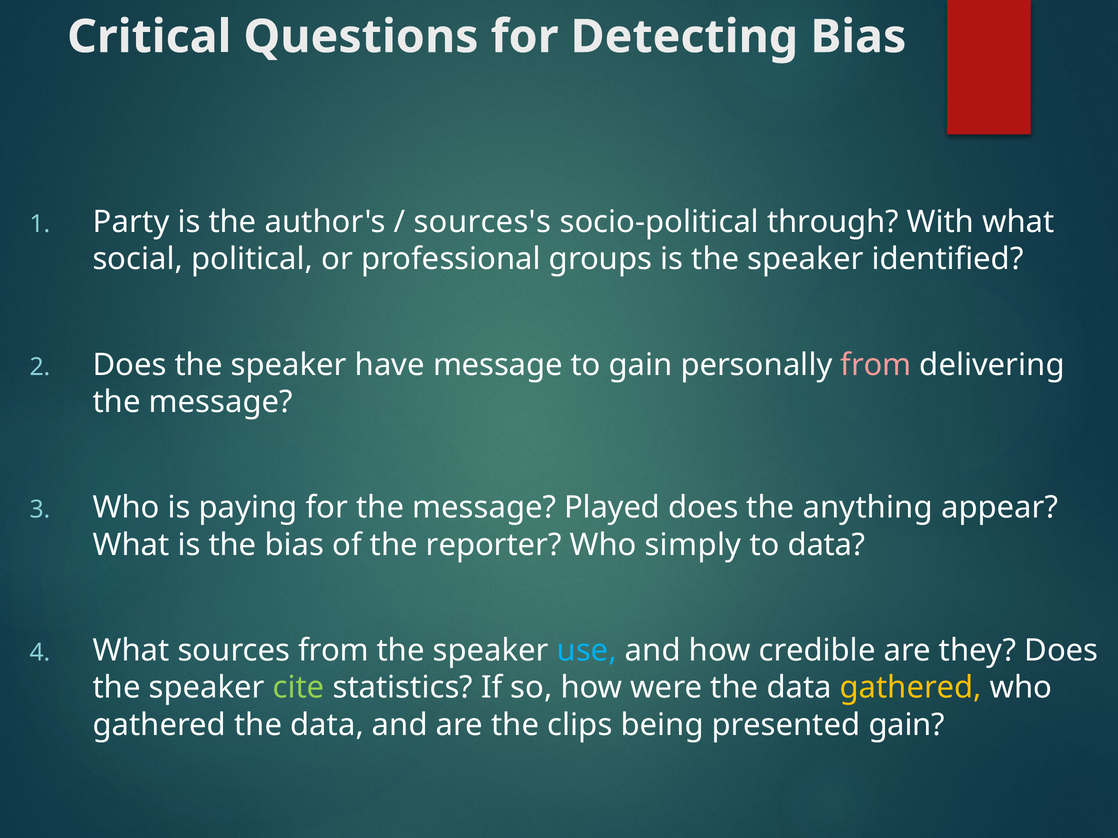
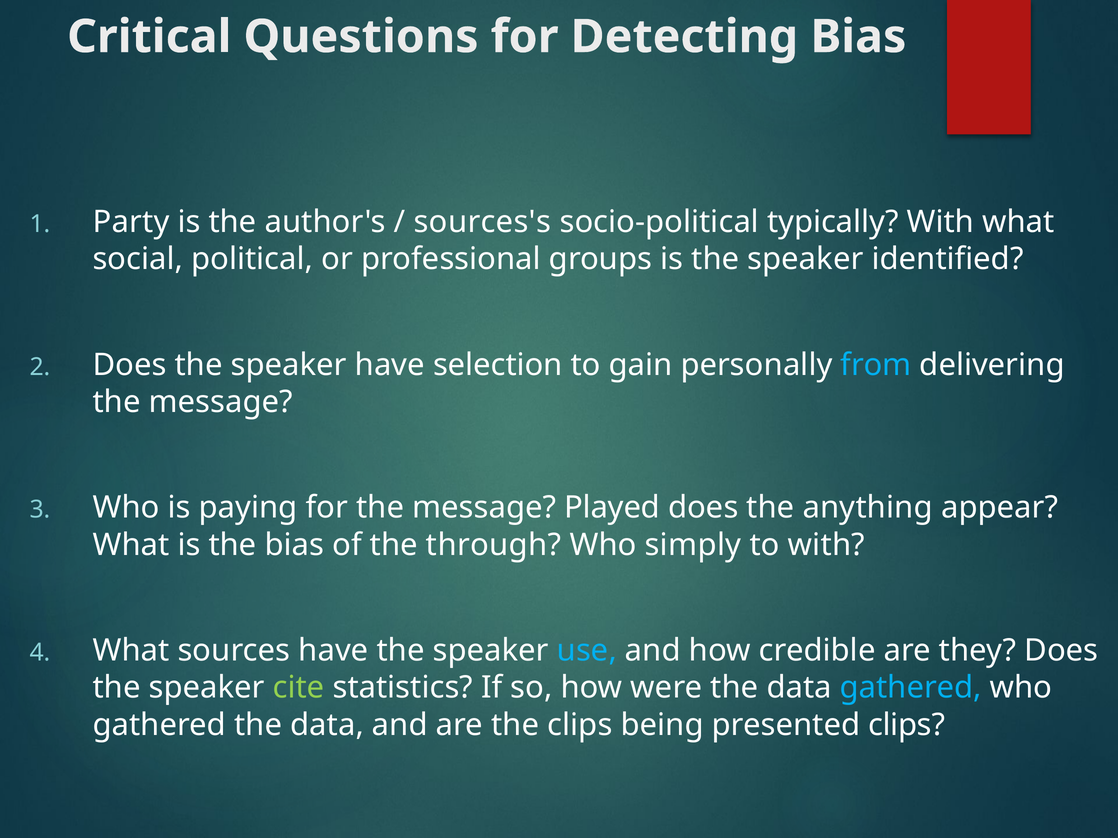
through: through -> typically (833, 222)
have message: message -> selection (498, 365)
from colour: pink -> light blue (876, 365)
reporter: reporter -> through (494, 545)
to data: data -> with (826, 545)
sources from: from -> have (333, 651)
gathered colour: yellow -> light blue (911, 688)
presented gain: gain -> clips (907, 725)
